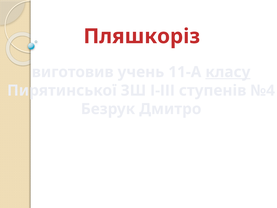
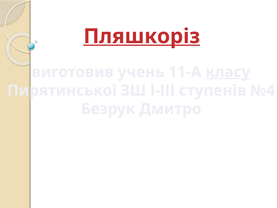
Пляшкоріз underline: none -> present (142, 36)
